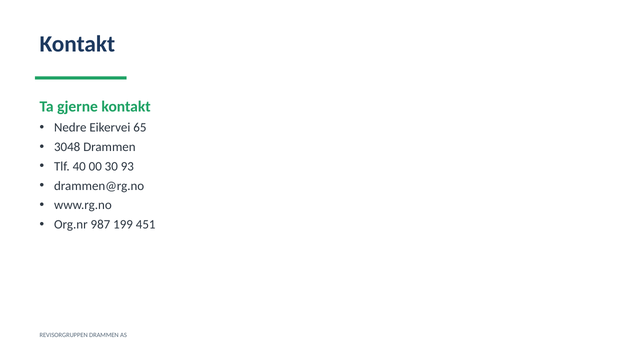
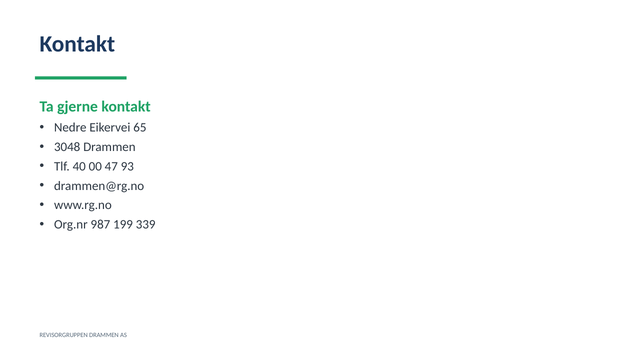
30: 30 -> 47 (111, 167)
451: 451 -> 339 (146, 225)
